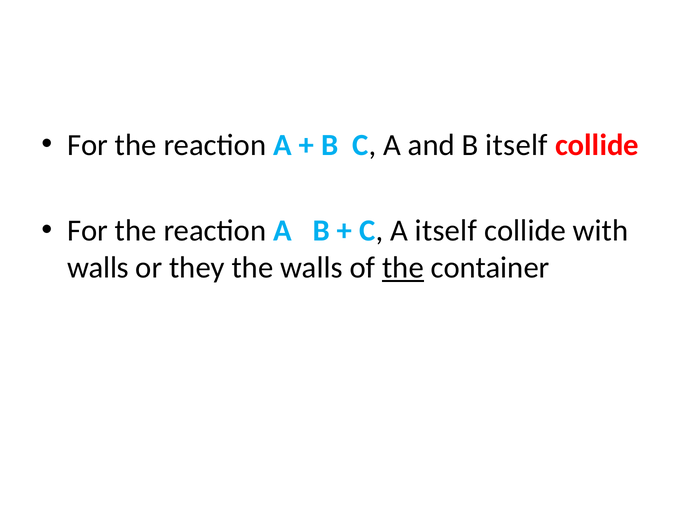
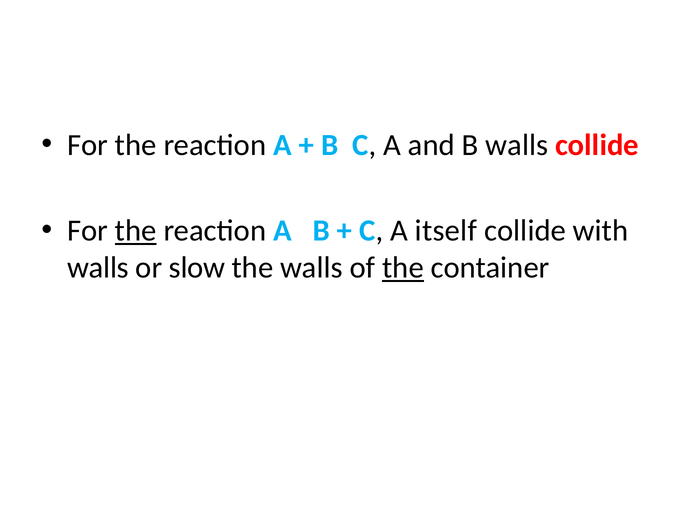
B itself: itself -> walls (517, 145)
the underline: none -> present (136, 231)
they: they -> slow (197, 268)
